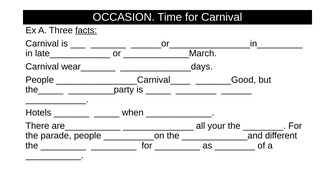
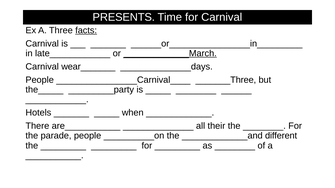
OCCASION: OCCASION -> PRESENTS (124, 17)
_____________March underline: none -> present (170, 54)
_______Good: _______Good -> _______Three (226, 80)
your: your -> their (216, 126)
